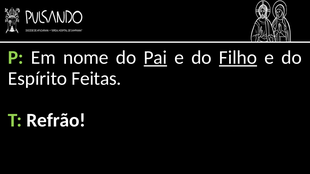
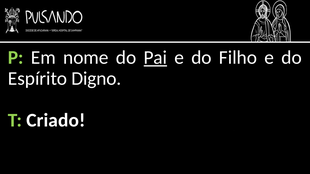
Filho underline: present -> none (238, 58)
Feitas: Feitas -> Digno (96, 79)
Refrão: Refrão -> Criado (56, 120)
